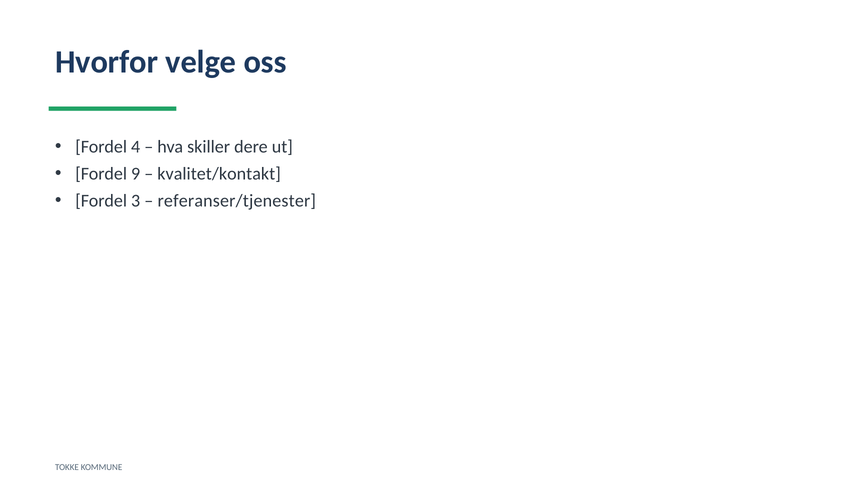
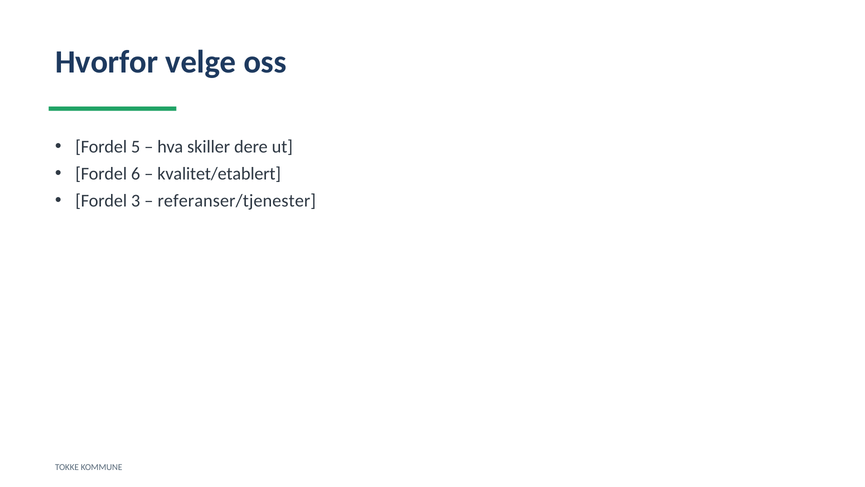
4: 4 -> 5 (136, 147)
9: 9 -> 6 (136, 174)
kvalitet/kontakt: kvalitet/kontakt -> kvalitet/etablert (219, 174)
